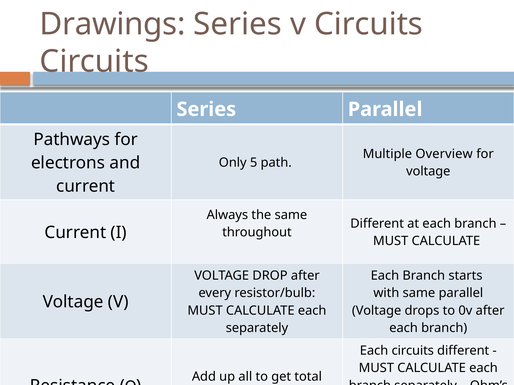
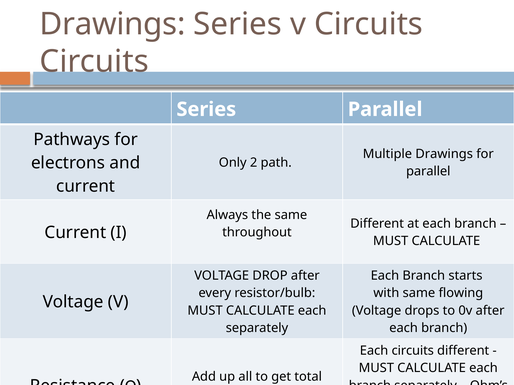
Multiple Overview: Overview -> Drawings (444, 154)
5: 5 -> 2 (254, 163)
voltage: voltage -> parallel (428, 172)
same parallel: parallel -> flowing (461, 293)
